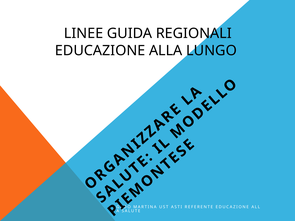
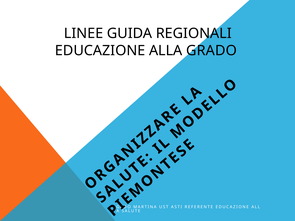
LUNGO: LUNGO -> GRADO (211, 51)
